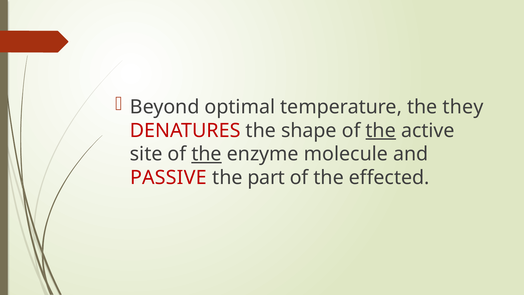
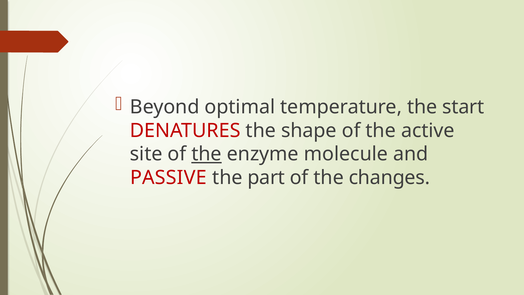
they: they -> start (463, 107)
the underline: present -> none (381, 130)
effected: effected -> changes (389, 178)
